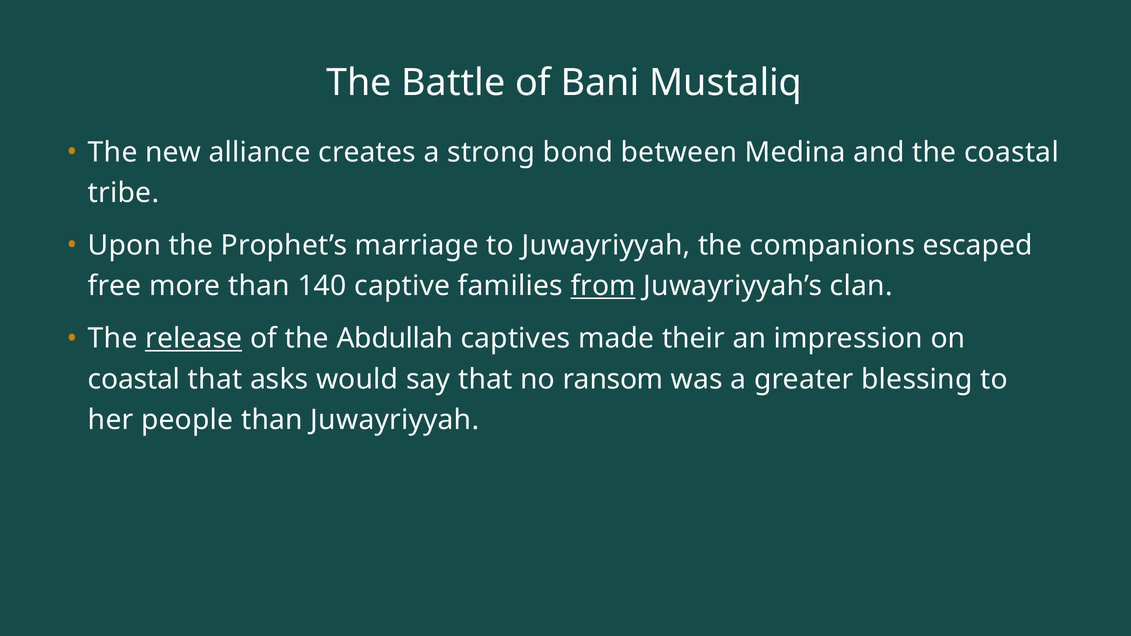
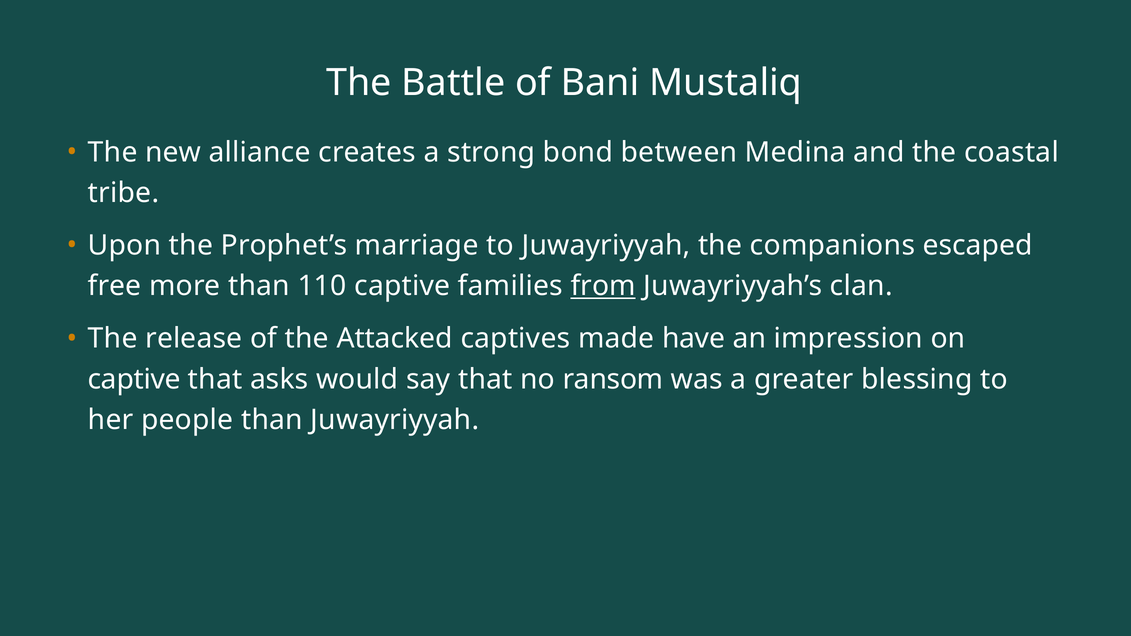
140: 140 -> 110 (322, 286)
release underline: present -> none (194, 339)
Abdullah: Abdullah -> Attacked (395, 339)
their: their -> have (694, 339)
coastal: coastal -> captive (134, 379)
